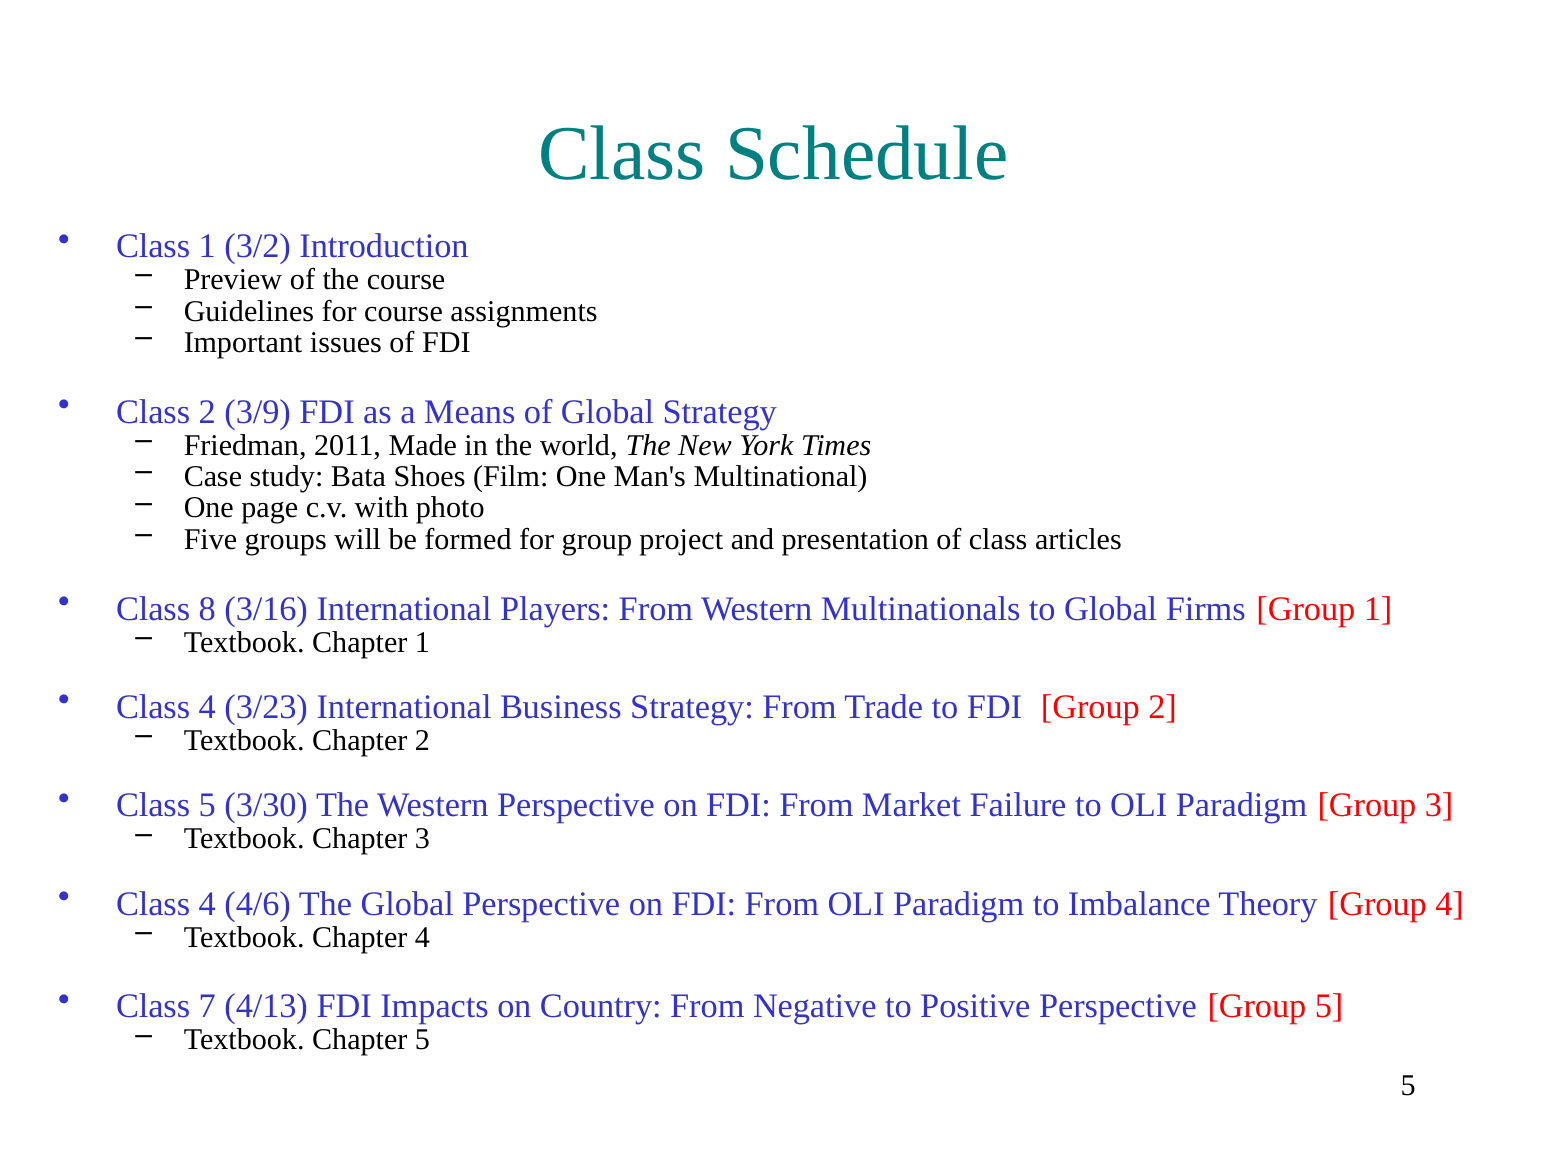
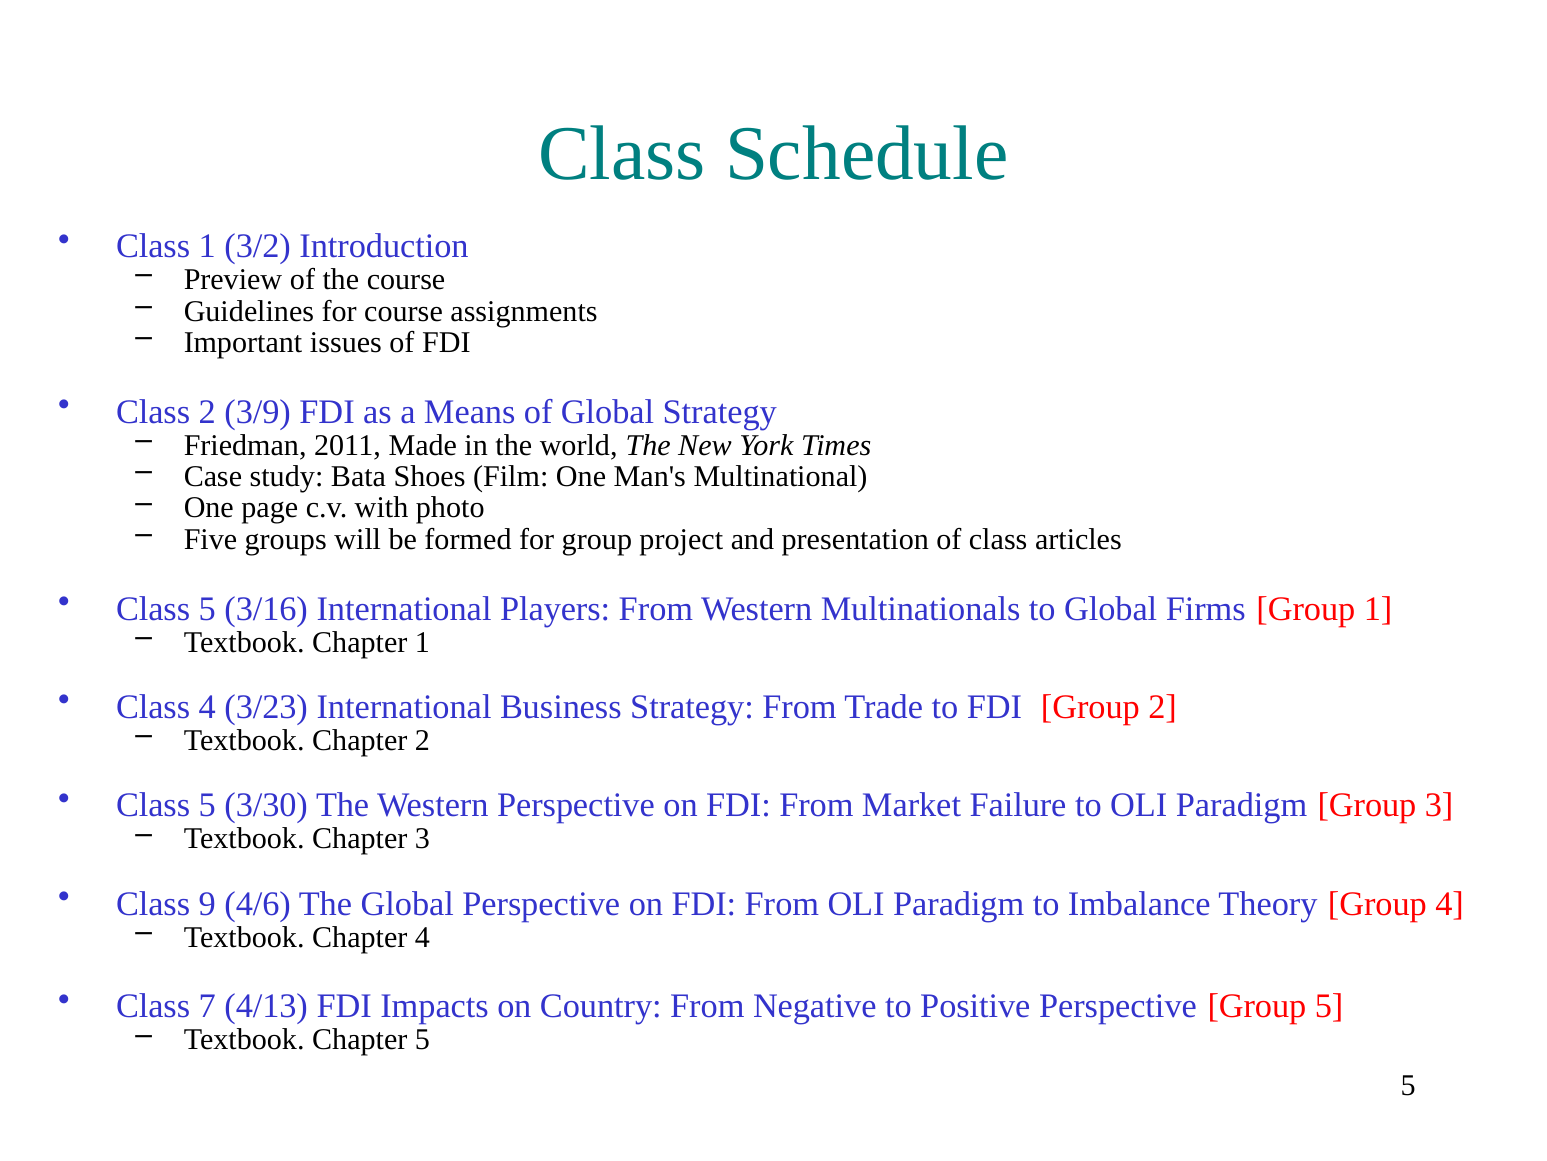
8: 8 -> 5 (207, 608)
4: 4 -> 9 (207, 903)
